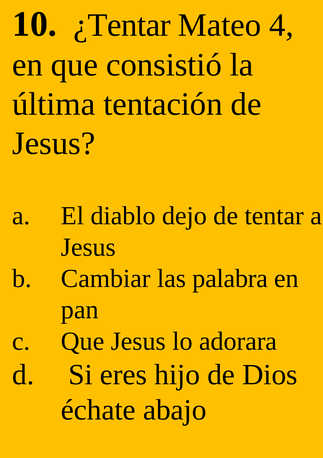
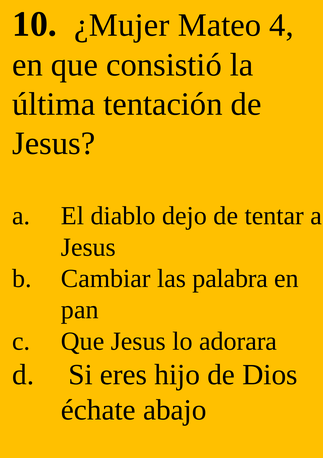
¿Tentar: ¿Tentar -> ¿Mujer (122, 25)
